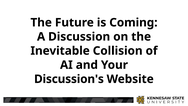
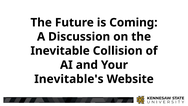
Discussion's: Discussion's -> Inevitable's (69, 79)
